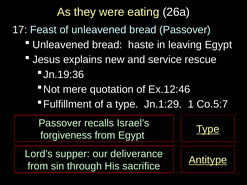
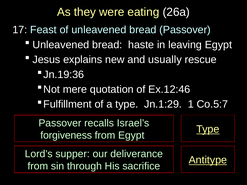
service: service -> usually (165, 60)
